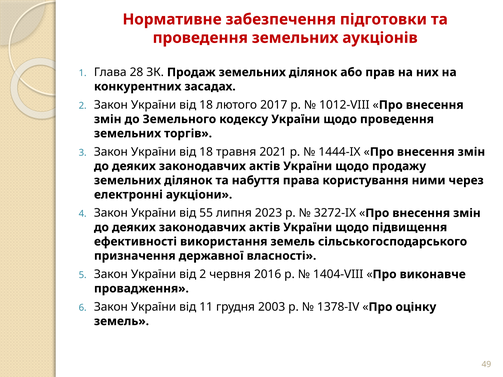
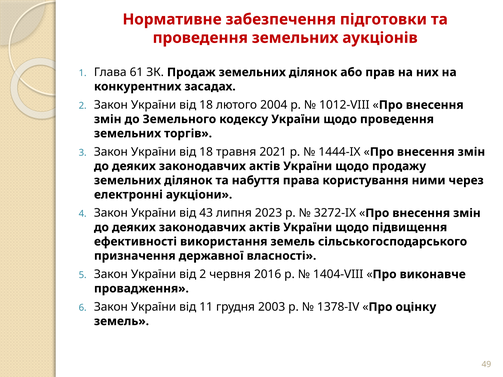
28: 28 -> 61 (136, 72)
2017: 2017 -> 2004 (274, 105)
55: 55 -> 43 (206, 213)
